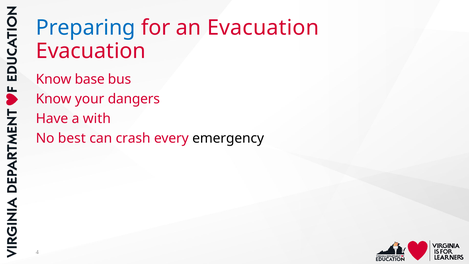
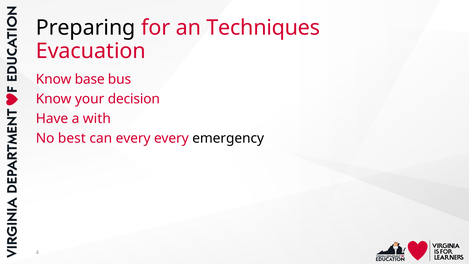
Preparing colour: blue -> black (86, 28)
an Evacuation: Evacuation -> Techniques (263, 28)
dangers: dangers -> decision (134, 99)
can crash: crash -> every (133, 138)
